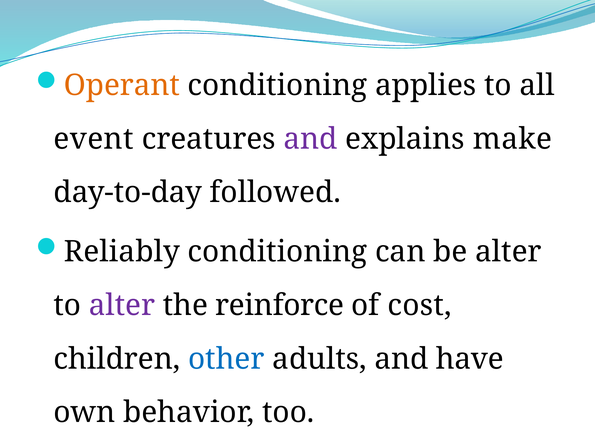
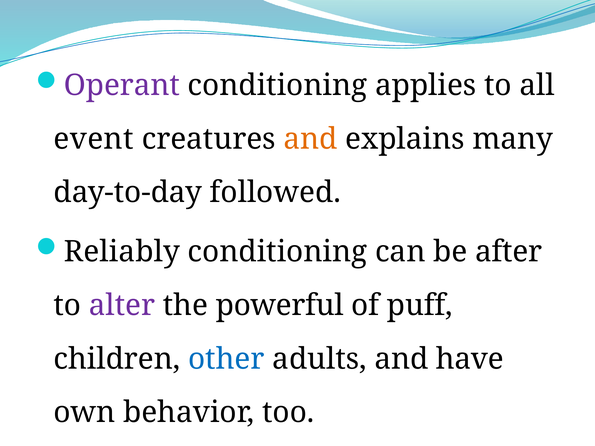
Operant colour: orange -> purple (122, 85)
and colour: purple -> orange (311, 139)
make: make -> many (513, 139)
be alter: alter -> after (509, 252)
reinforce: reinforce -> powerful (280, 306)
cost: cost -> puff (420, 306)
